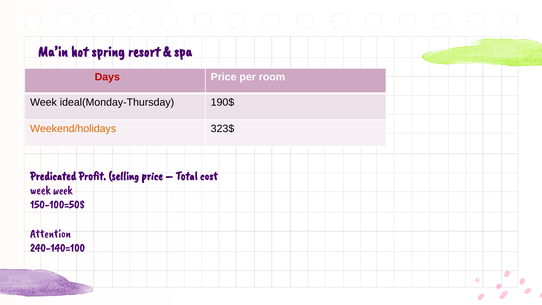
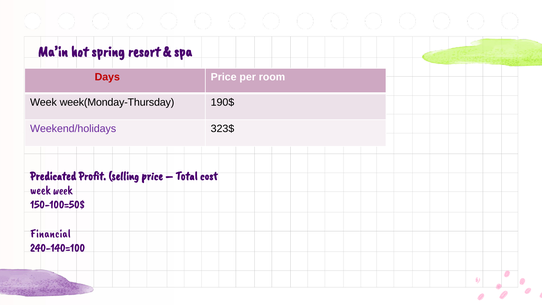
ideal(Monday-Thursday: ideal(Monday-Thursday -> week(Monday-Thursday (117, 102)
Weekend/holidays colour: orange -> purple (73, 129)
Attention: Attention -> Financial (50, 233)
